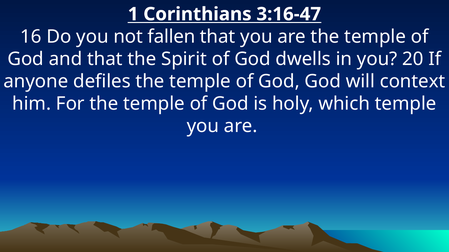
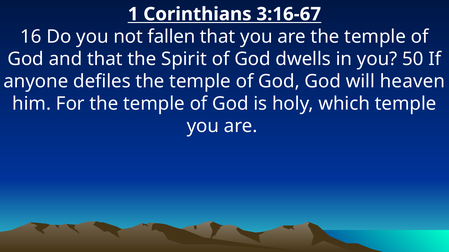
3:16-47: 3:16-47 -> 3:16-67 (289, 14)
20: 20 -> 50 (413, 59)
context: context -> heaven (412, 82)
